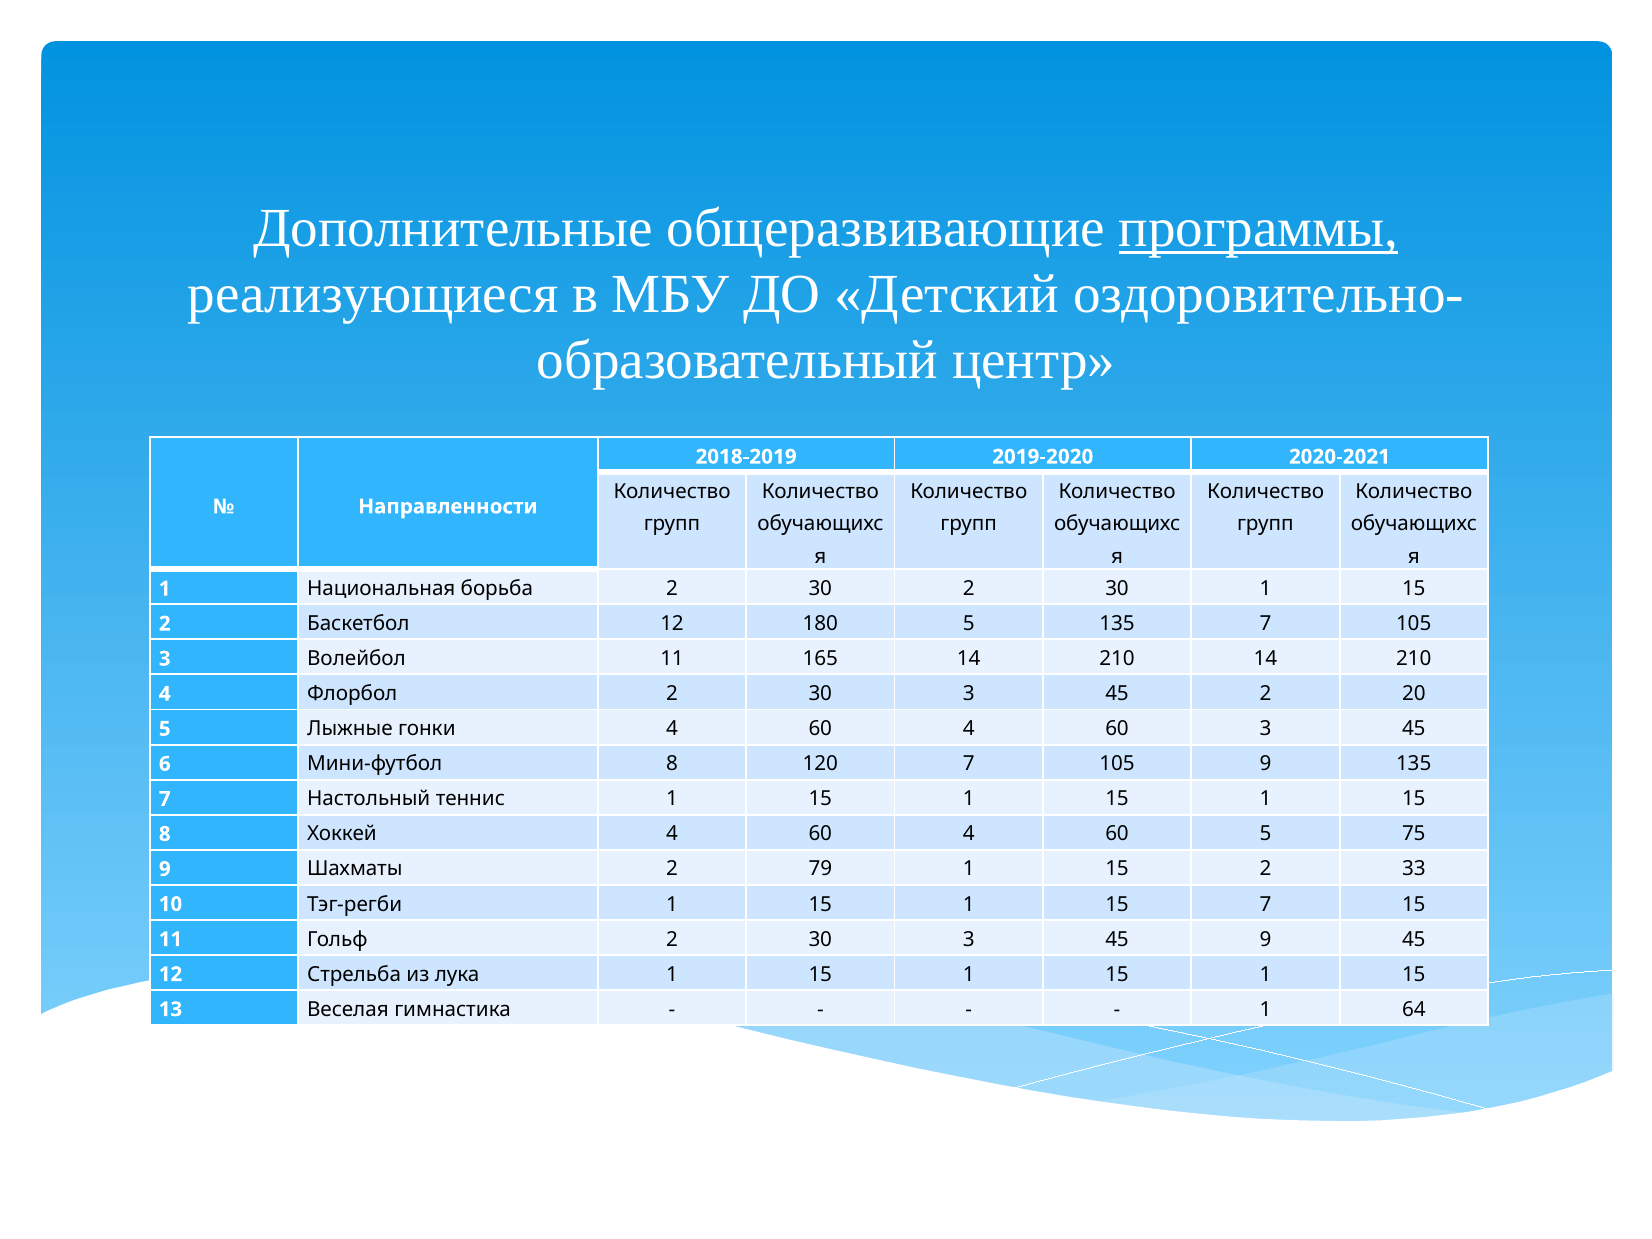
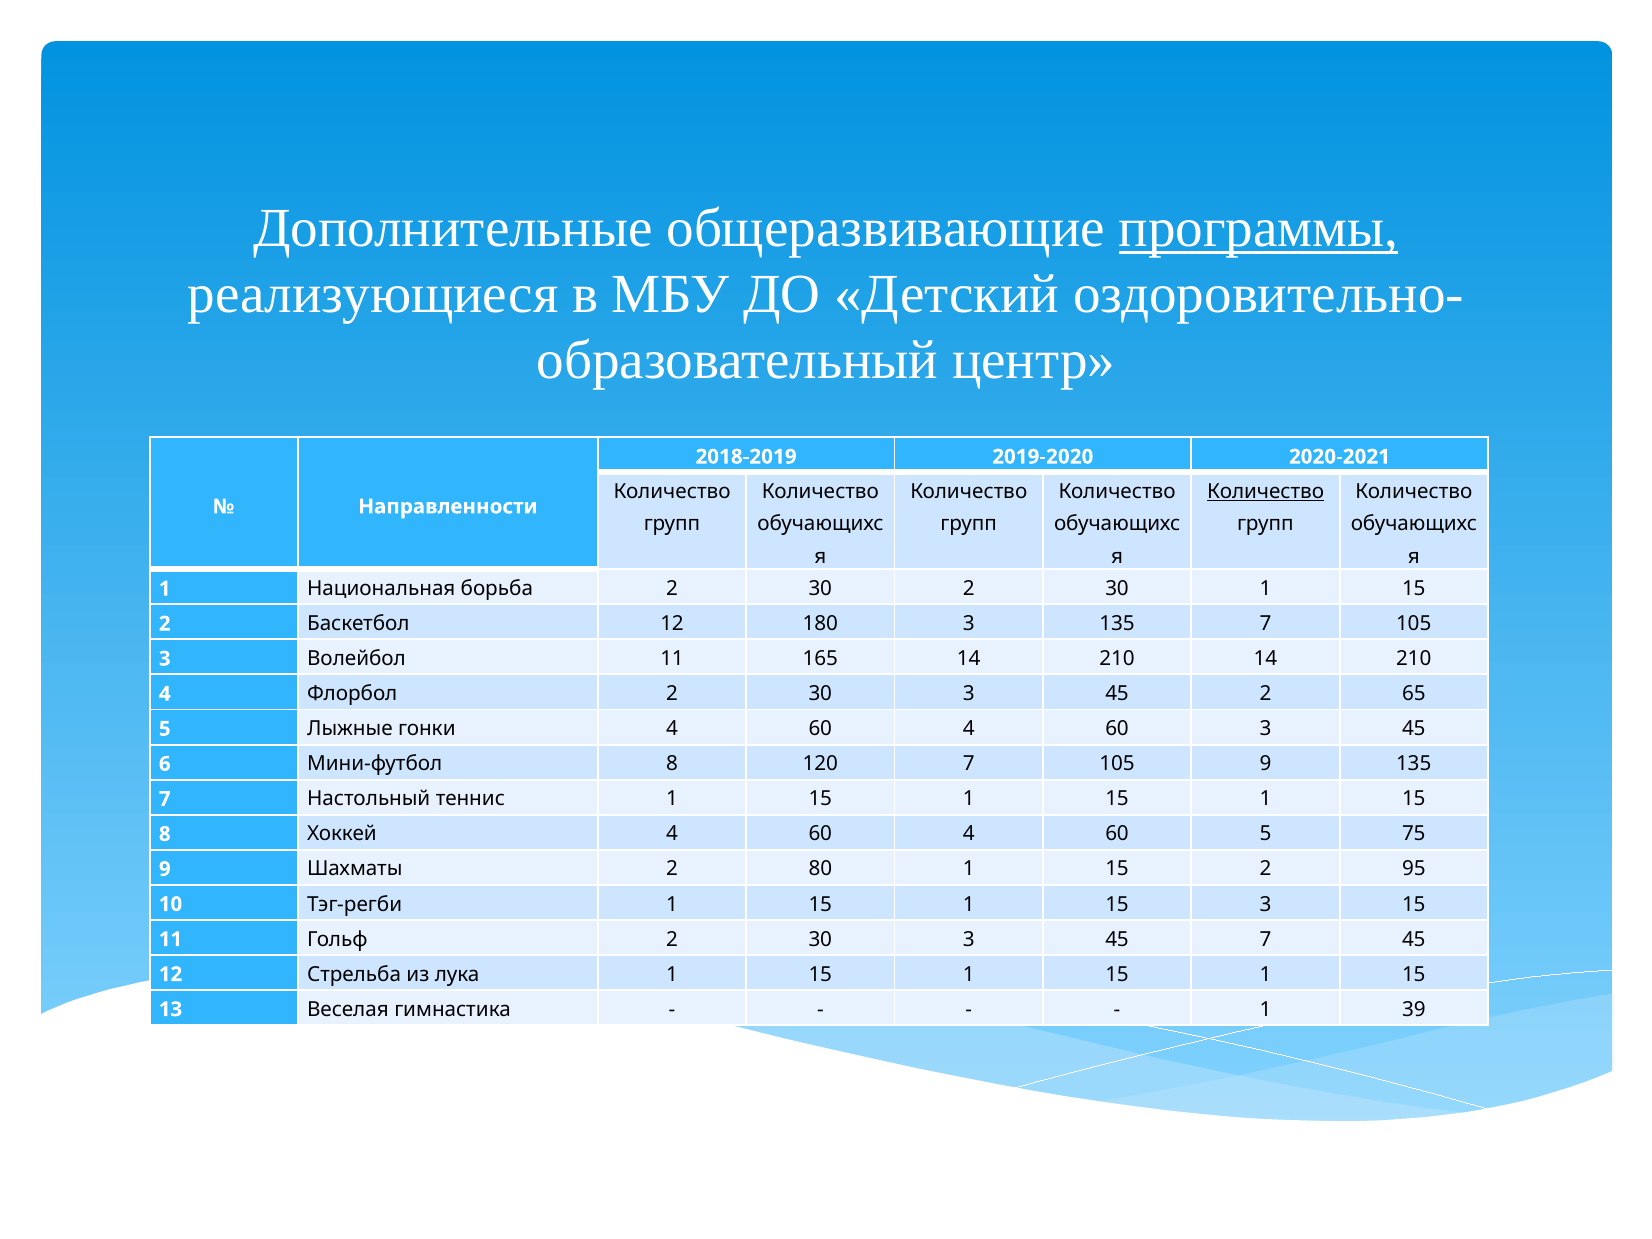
Количество underline: none -> present (1266, 492)
180 5: 5 -> 3 (969, 624)
20: 20 -> 65 (1414, 694)
79: 79 -> 80 (820, 869)
33: 33 -> 95 (1414, 869)
15 7: 7 -> 3 (1266, 904)
45 9: 9 -> 7 (1266, 939)
64: 64 -> 39 (1414, 1009)
